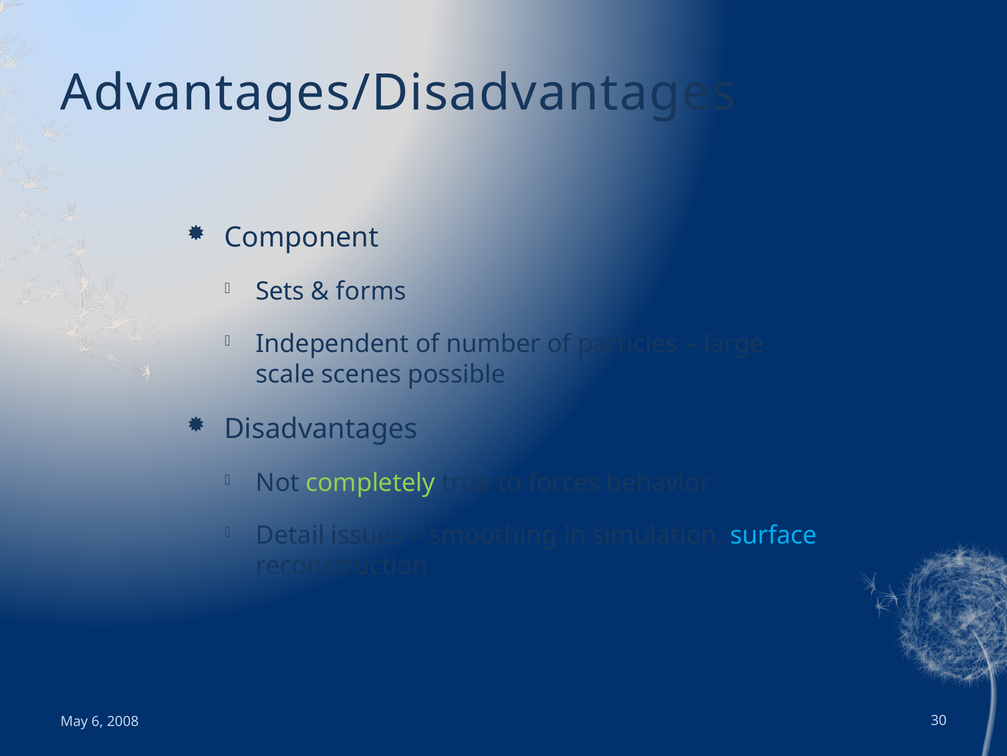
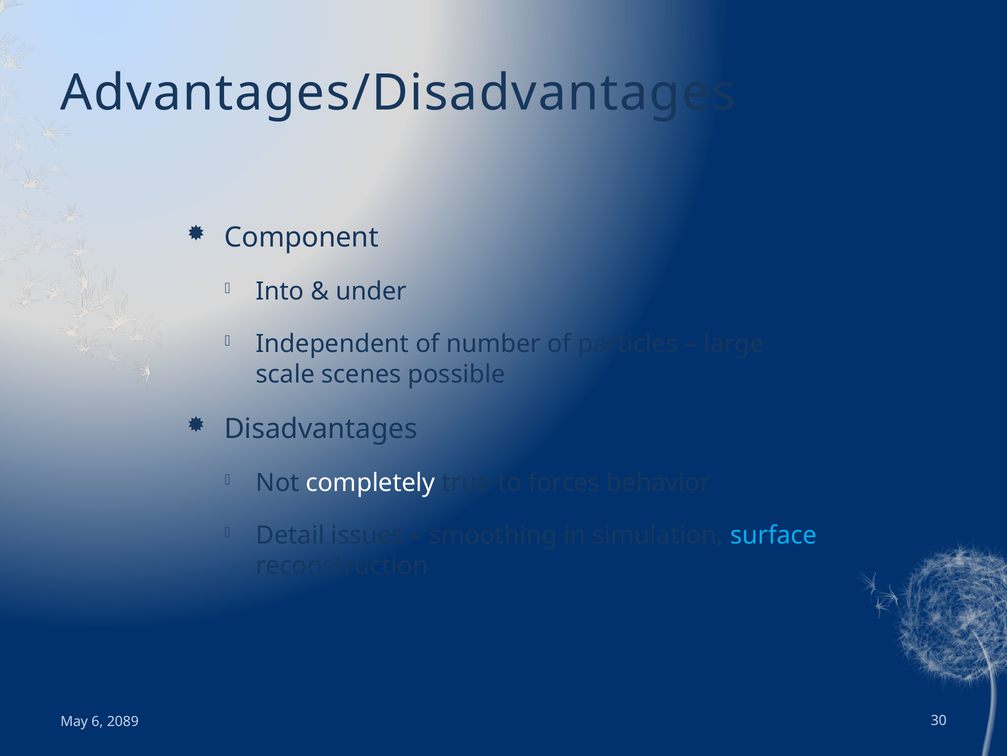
Sets: Sets -> Into (280, 291)
forms: forms -> under (371, 291)
completely colour: light green -> white (370, 482)
2008: 2008 -> 2089 (123, 721)
